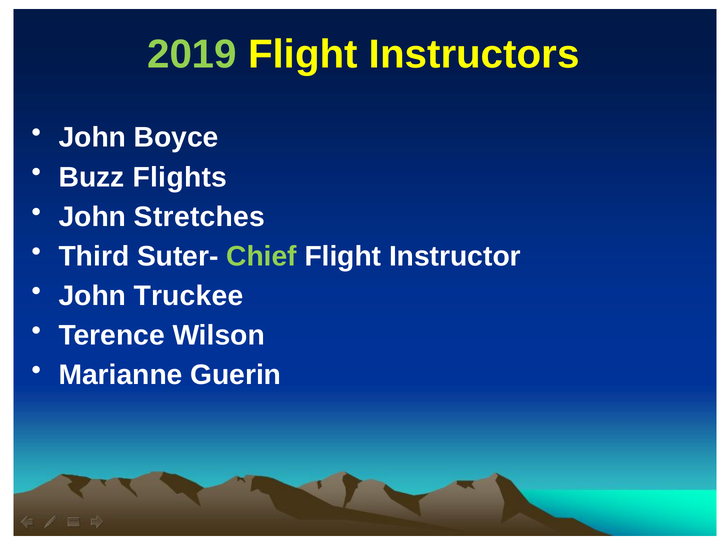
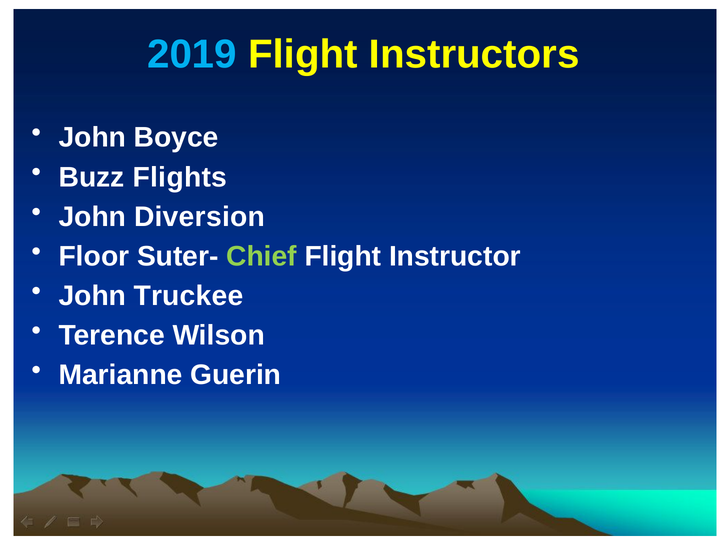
2019 colour: light green -> light blue (192, 54)
Stretches: Stretches -> Diversion (200, 217)
Third: Third -> Floor (94, 256)
